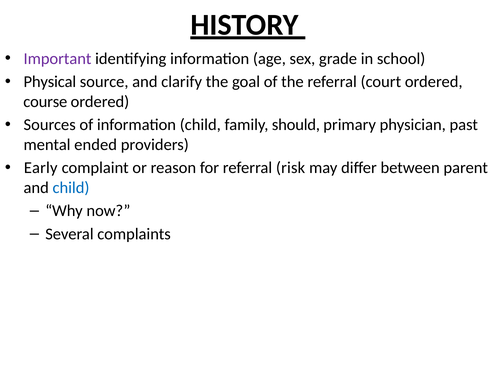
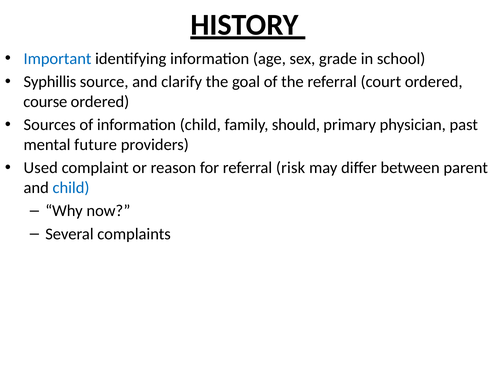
Important colour: purple -> blue (58, 59)
Physical: Physical -> Syphillis (50, 82)
ended: ended -> future (96, 145)
Early: Early -> Used (41, 168)
